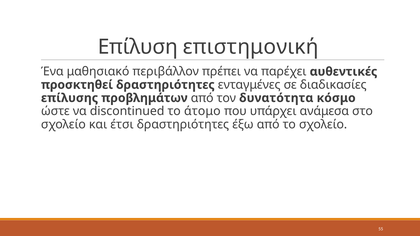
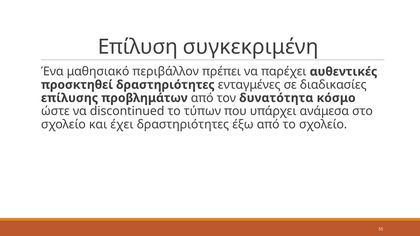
επιστημονική: επιστημονική -> συγκεκριμένη (251, 47)
άτομο: άτομο -> τύπων (202, 111)
έτσι: έτσι -> έχει (122, 125)
